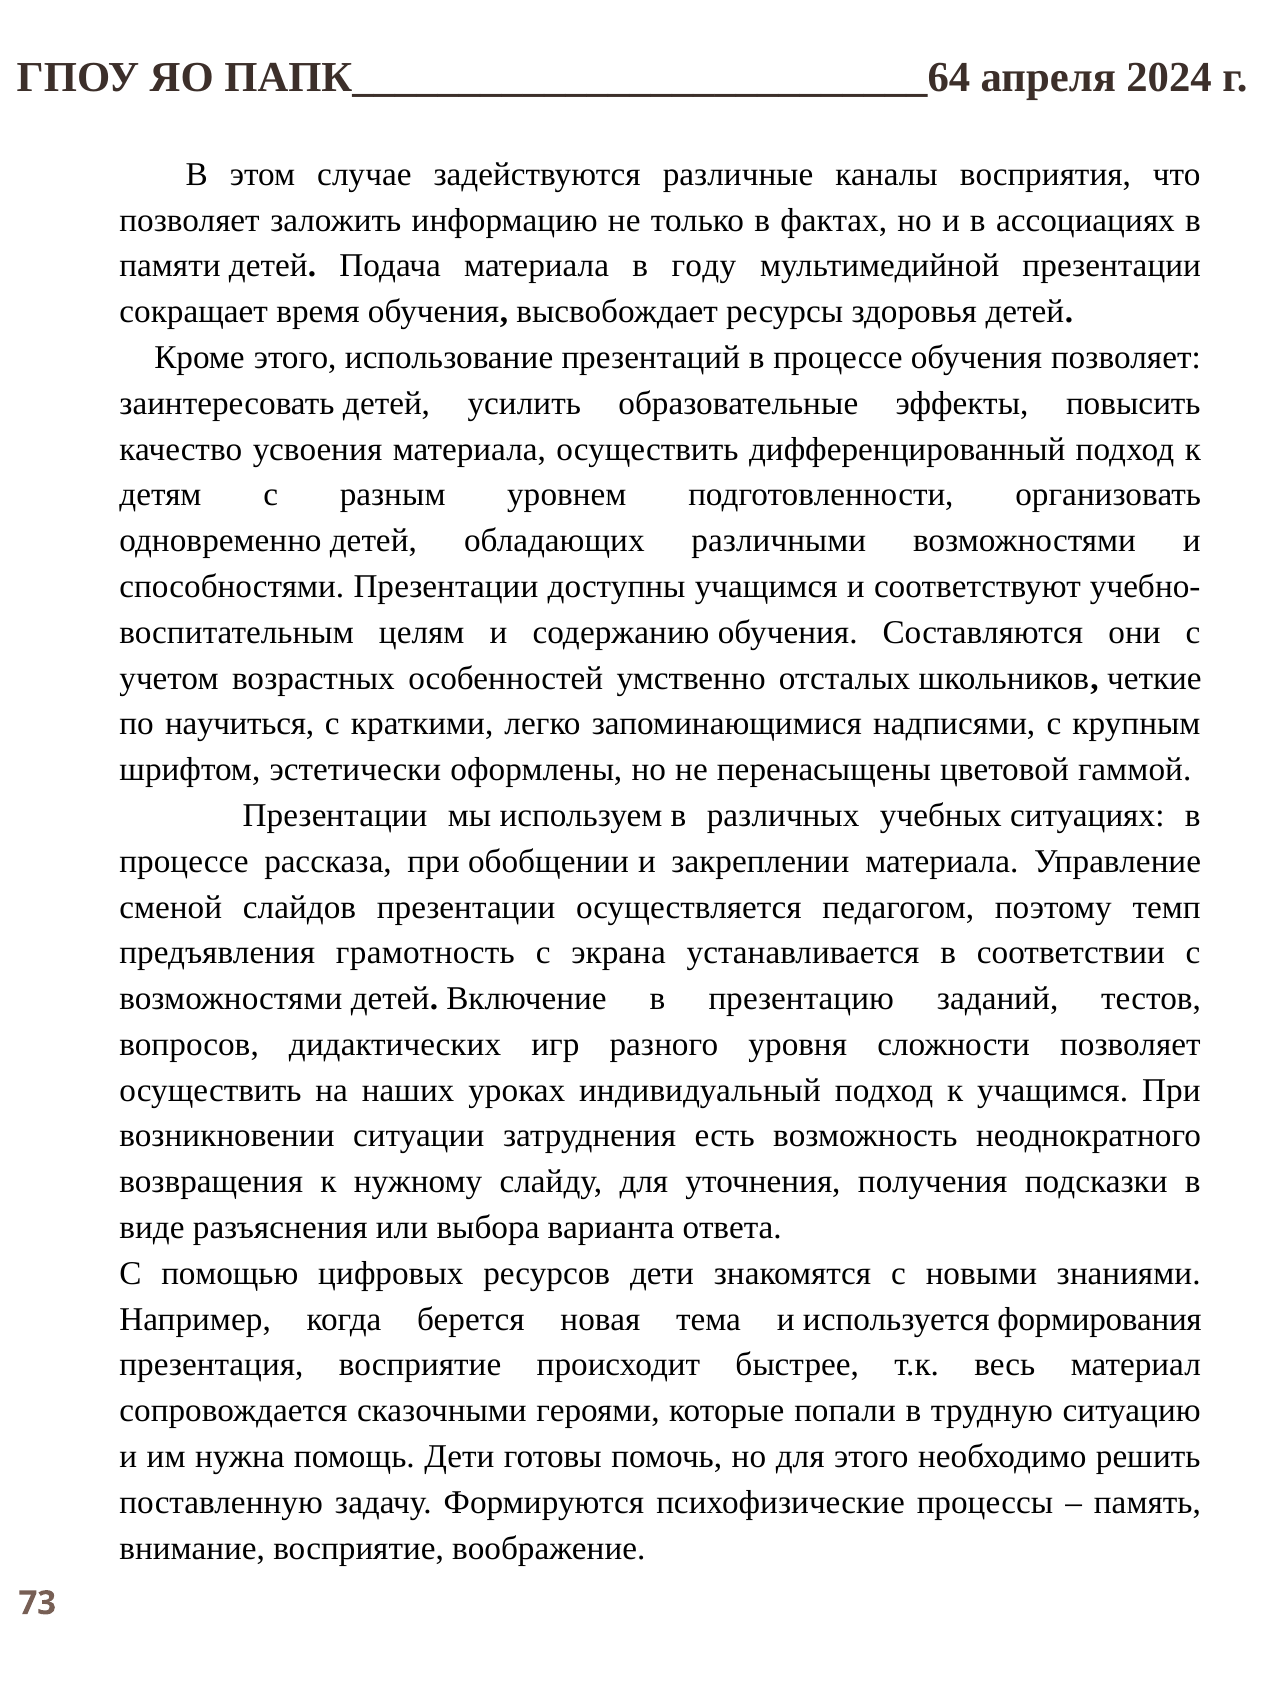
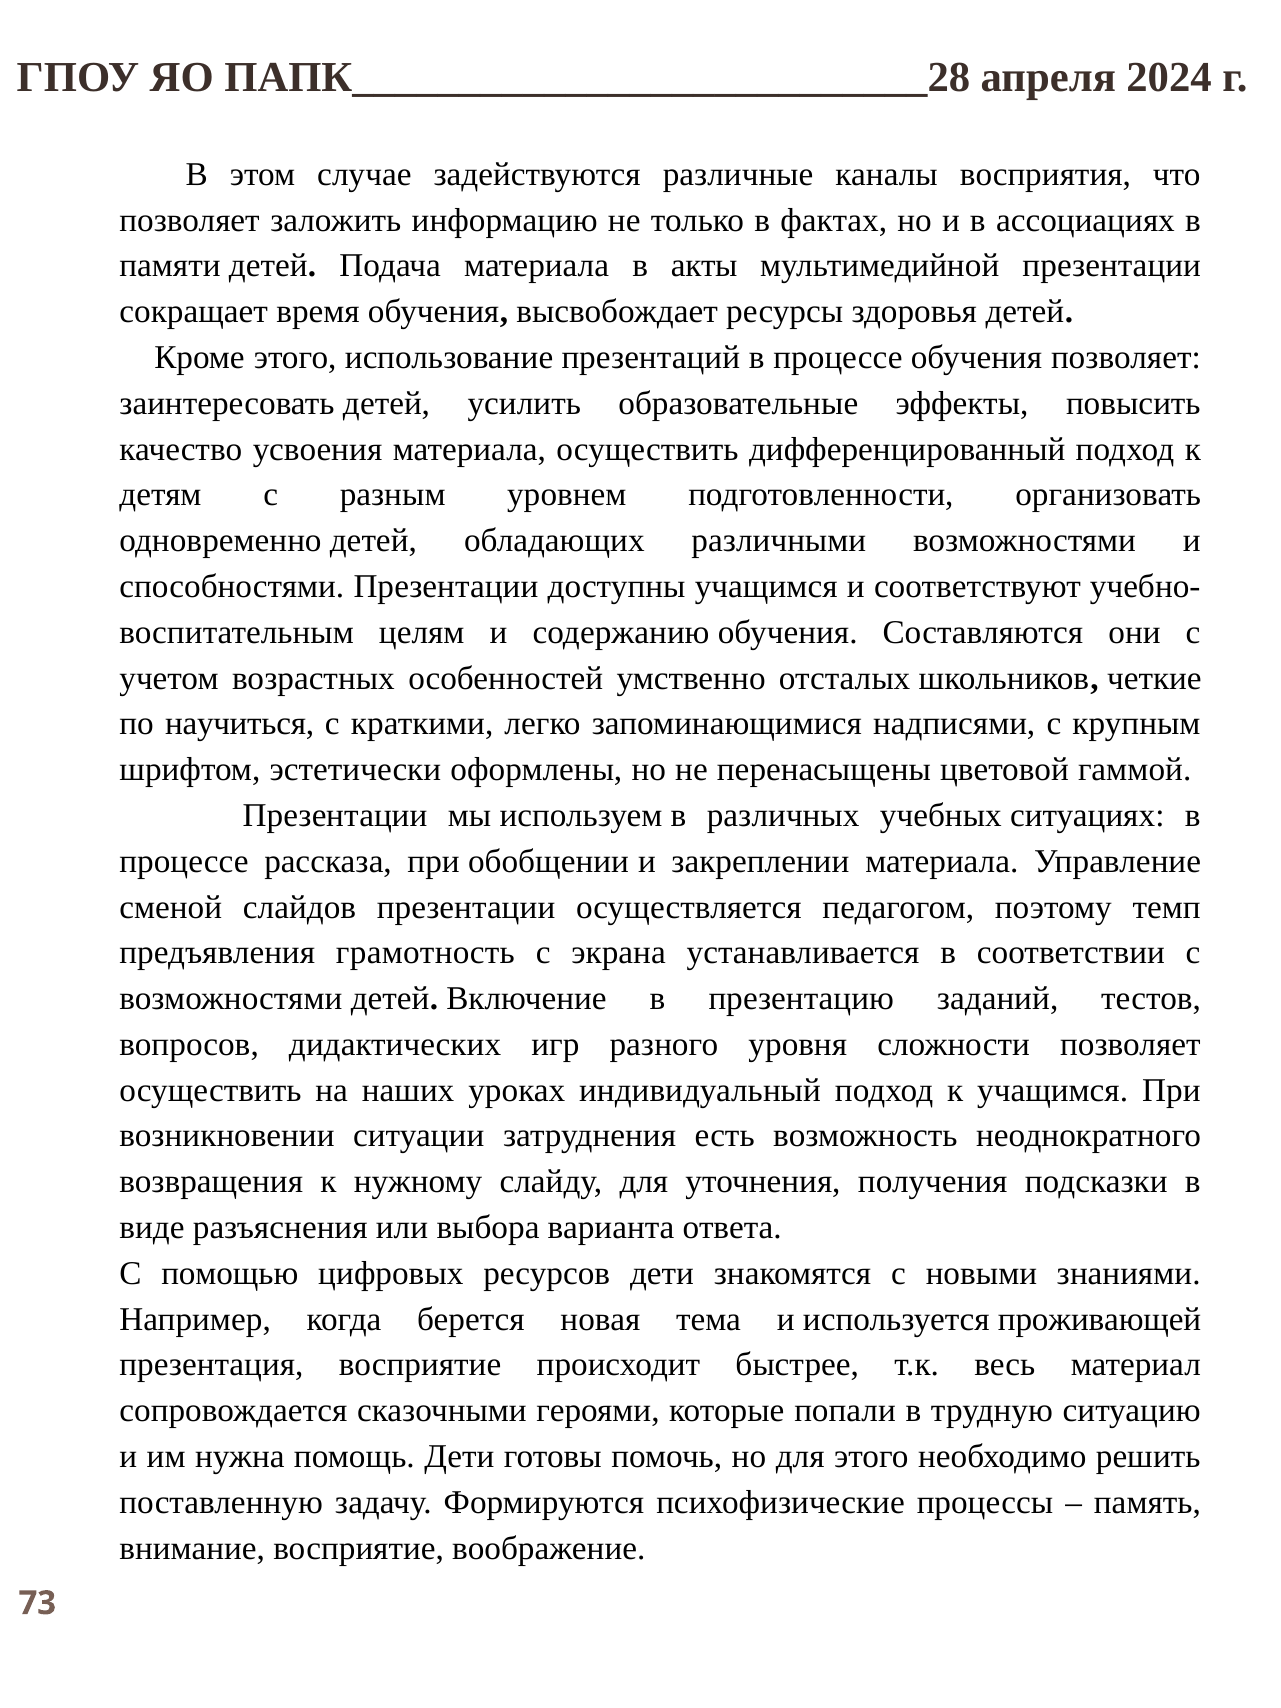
ПАПК___________________________64: ПАПК___________________________64 -> ПАПК___________________________28 (597, 77)
году: году -> акты (704, 266)
формирования: формирования -> проживающей (1100, 1319)
